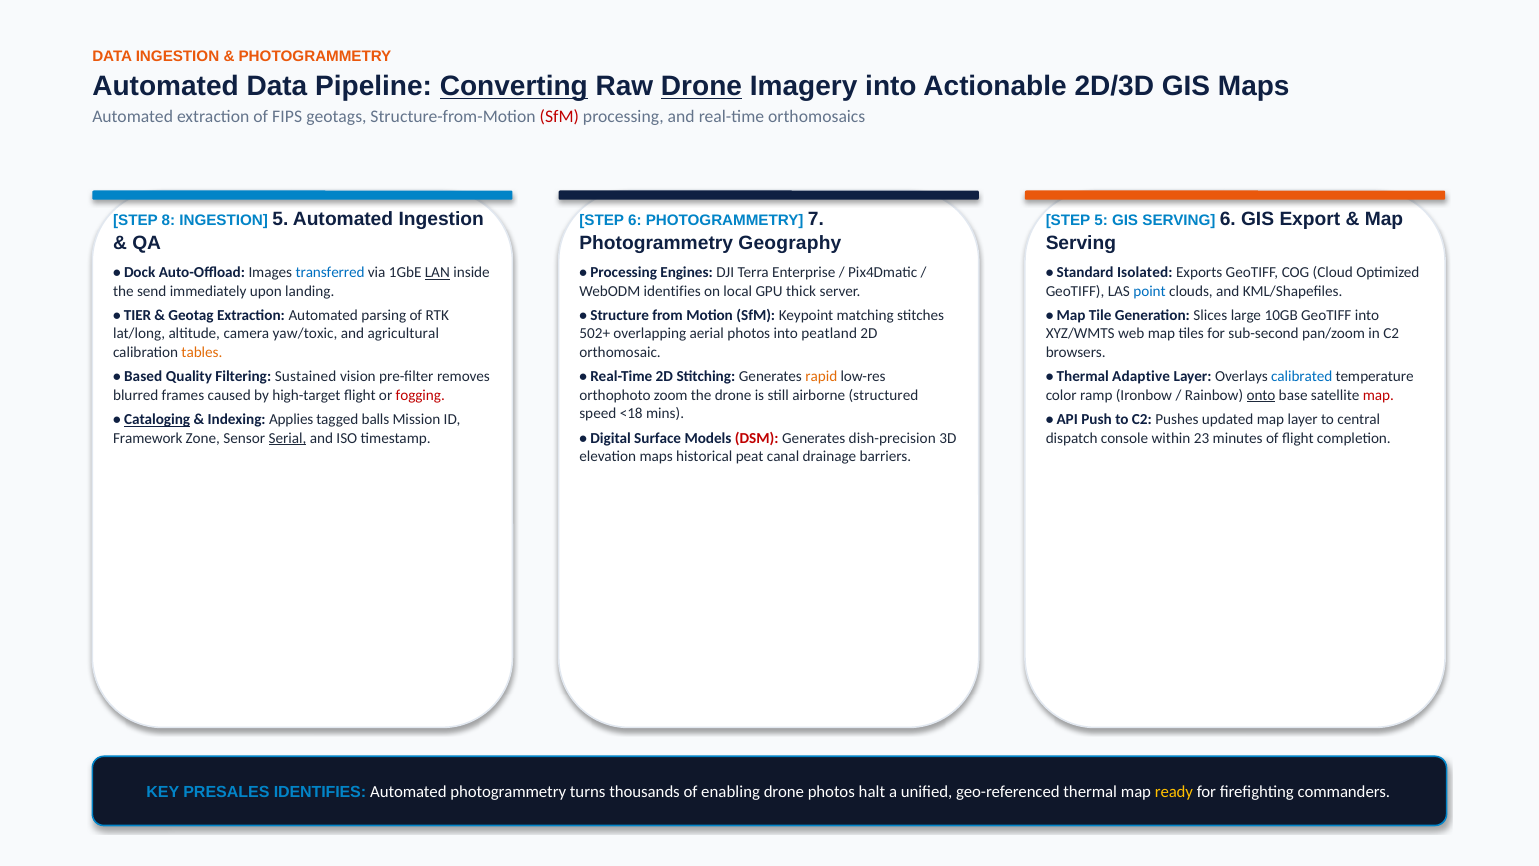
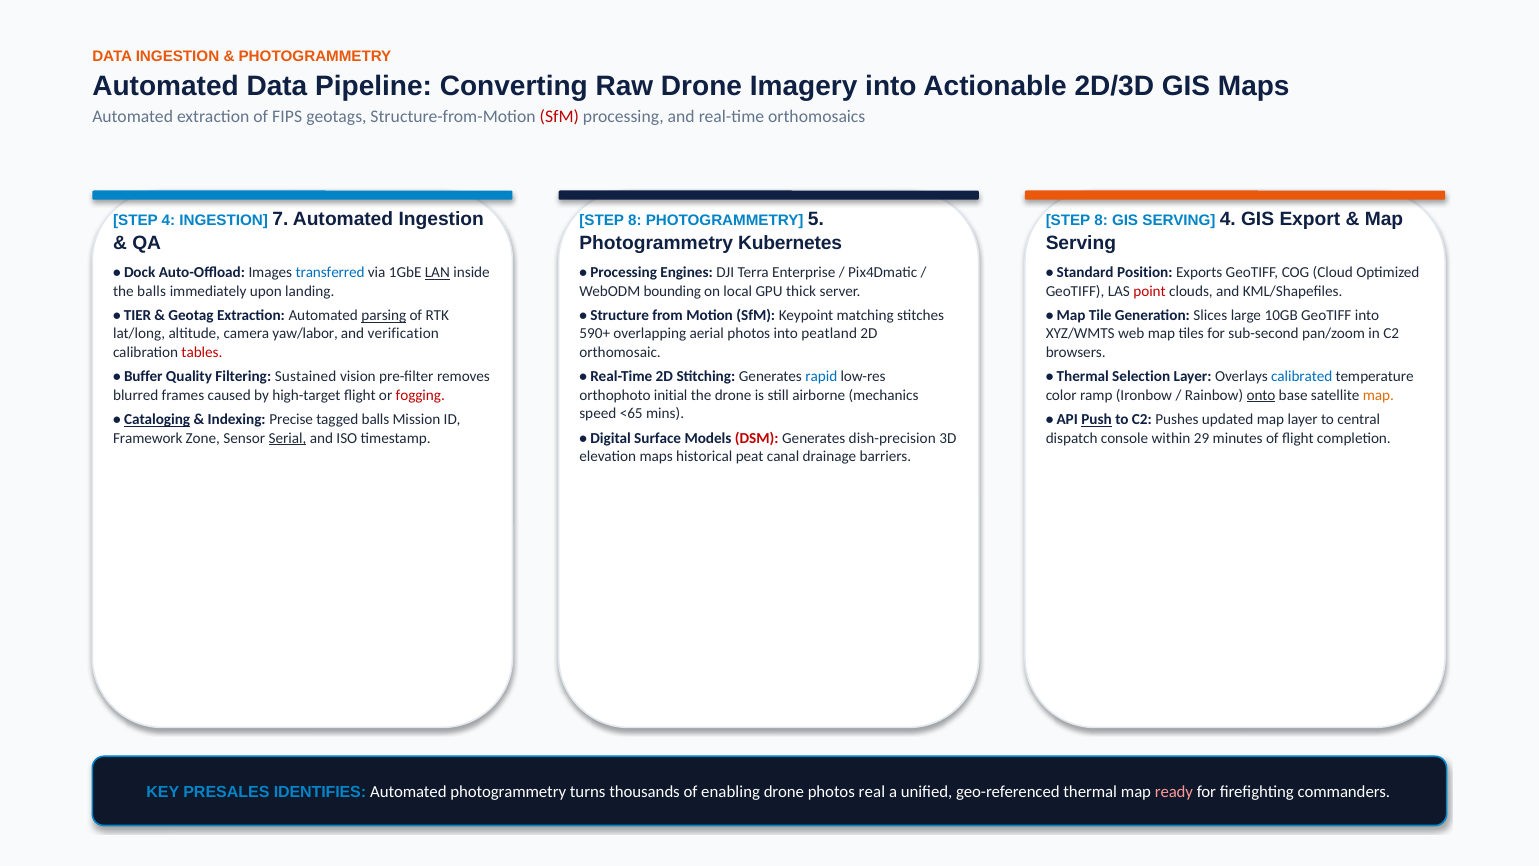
Converting underline: present -> none (514, 86)
Drone underline: present -> none (701, 86)
STEP 8: 8 -> 4 (168, 221)
INGESTION 5: 5 -> 7 (280, 220)
6: 6 -> 8 (635, 221)
7: 7 -> 5 (816, 220)
5: 5 -> 8 (1101, 221)
SERVING 6: 6 -> 4 (1228, 220)
Geography: Geography -> Kubernetes (790, 243)
Isolated: Isolated -> Position (1145, 273)
the send: send -> balls (152, 291)
WebODM identifies: identifies -> bounding (672, 291)
point colour: blue -> red (1150, 291)
parsing underline: none -> present (384, 316)
yaw/toxic: yaw/toxic -> yaw/labor (305, 334)
agricultural: agricultural -> verification (403, 334)
502+: 502+ -> 590+ (595, 334)
tables colour: orange -> red (202, 352)
Based: Based -> Buffer (143, 377)
rapid colour: orange -> blue (821, 377)
Adaptive: Adaptive -> Selection (1141, 377)
zoom: zoom -> initial (671, 395)
structured: structured -> mechanics (884, 395)
map colour: red -> orange (1378, 395)
<18: <18 -> <65 (631, 413)
Applies: Applies -> Precise (291, 420)
Push underline: none -> present (1097, 420)
23: 23 -> 29 (1202, 438)
halt: halt -> real (872, 792)
ready colour: yellow -> pink (1174, 792)
